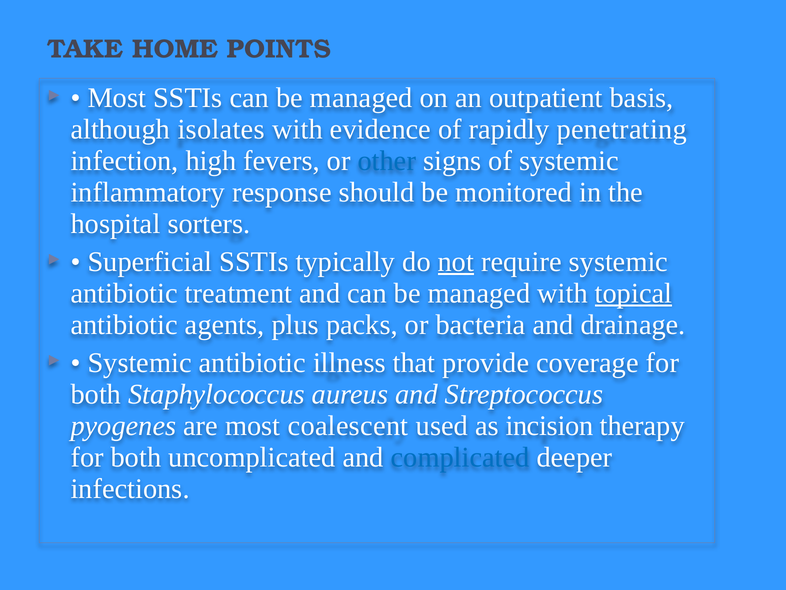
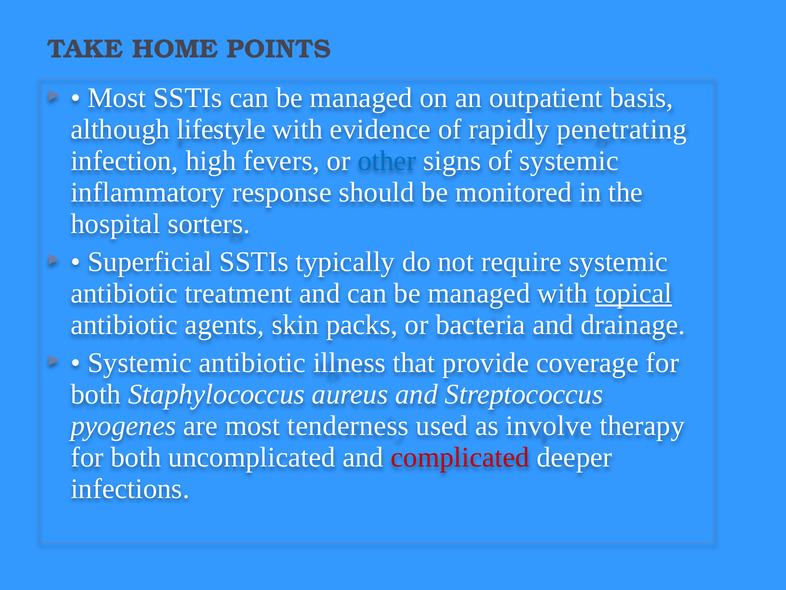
isolates: isolates -> lifestyle (221, 129)
not underline: present -> none (456, 262)
plus: plus -> skin (295, 325)
coalescent: coalescent -> tenderness (348, 425)
incision: incision -> involve (549, 425)
complicated colour: blue -> red (460, 457)
